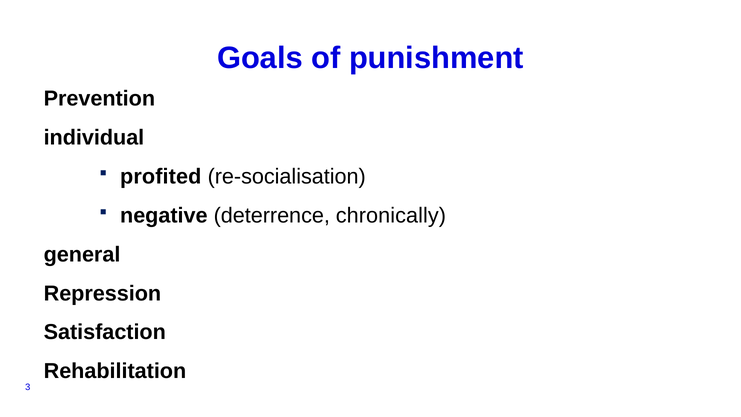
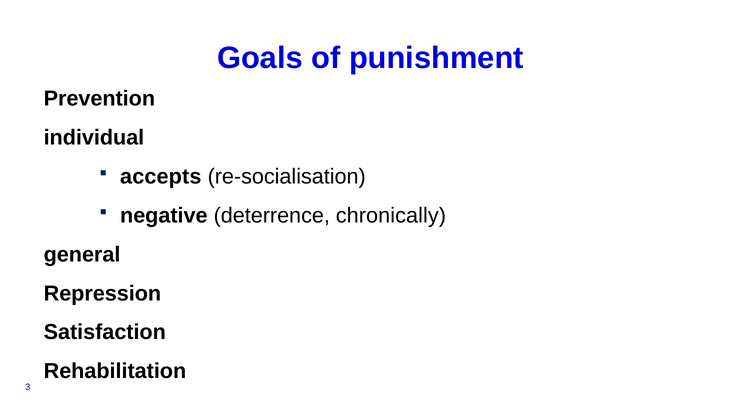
profited: profited -> accepts (161, 177)
